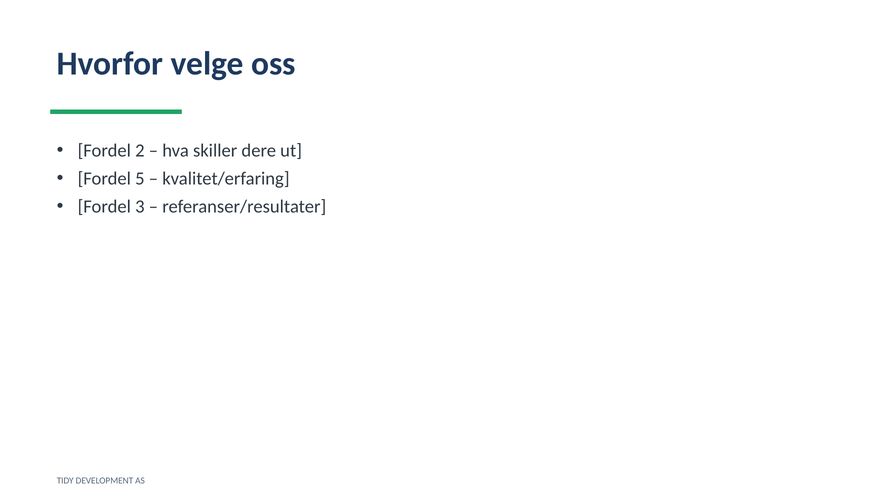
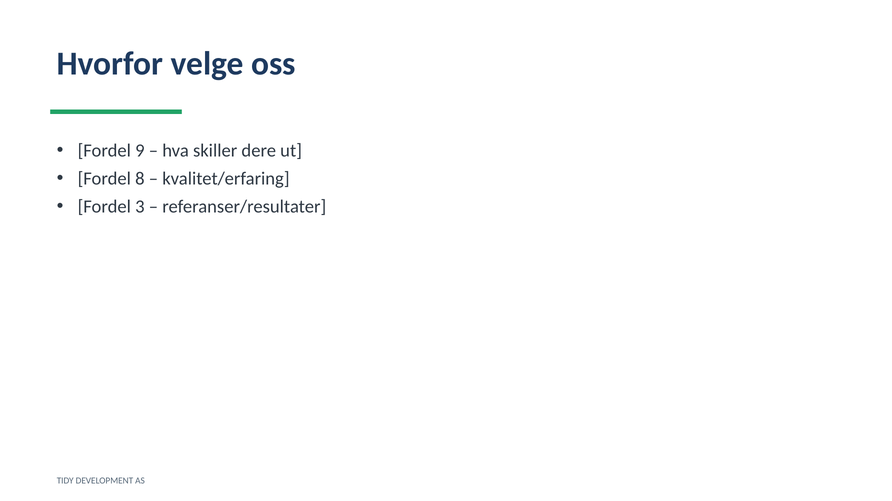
2: 2 -> 9 (140, 151)
5: 5 -> 8 (140, 179)
